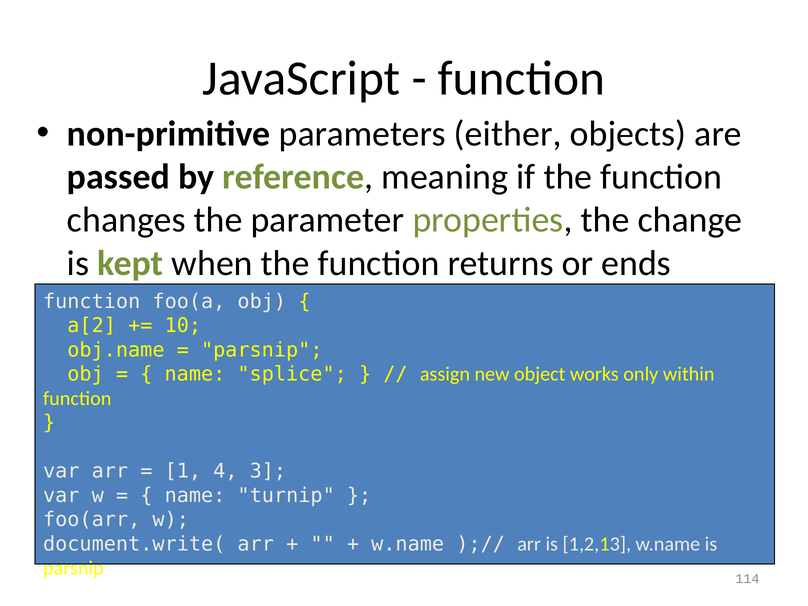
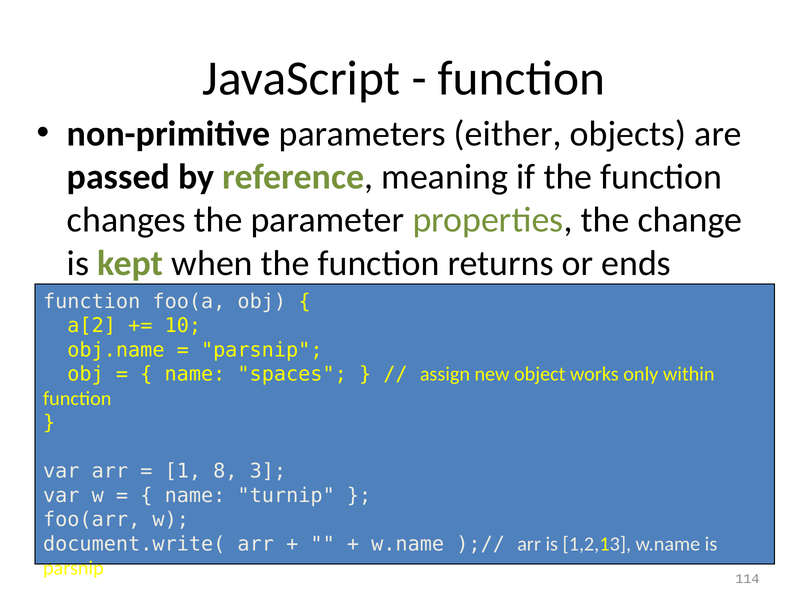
splice: splice -> spaces (292, 374)
4: 4 -> 8 (225, 471)
